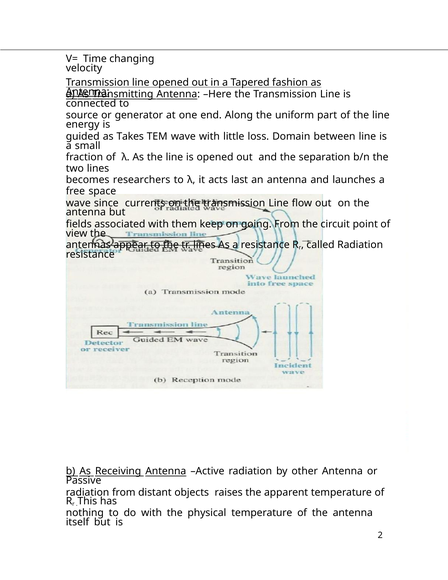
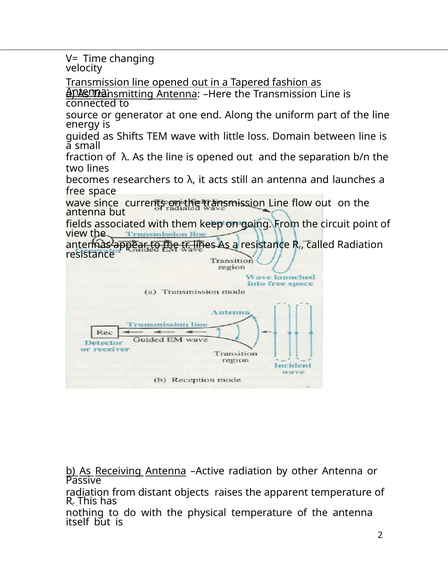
Takes: Takes -> Shifts (130, 136)
last: last -> still (240, 180)
